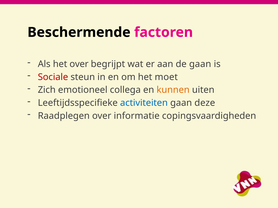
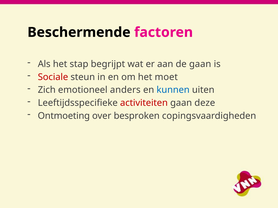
het over: over -> stap (79, 64)
collega: collega -> anders (125, 90)
kunnen colour: orange -> blue (173, 90)
activiteiten colour: blue -> red (144, 103)
Raadplegen: Raadplegen -> Ontmoeting (64, 116)
informatie: informatie -> besproken (137, 116)
